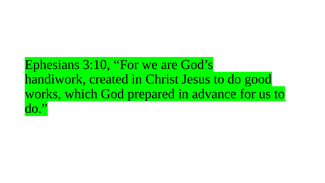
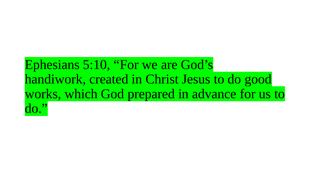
3:10: 3:10 -> 5:10 (97, 65)
